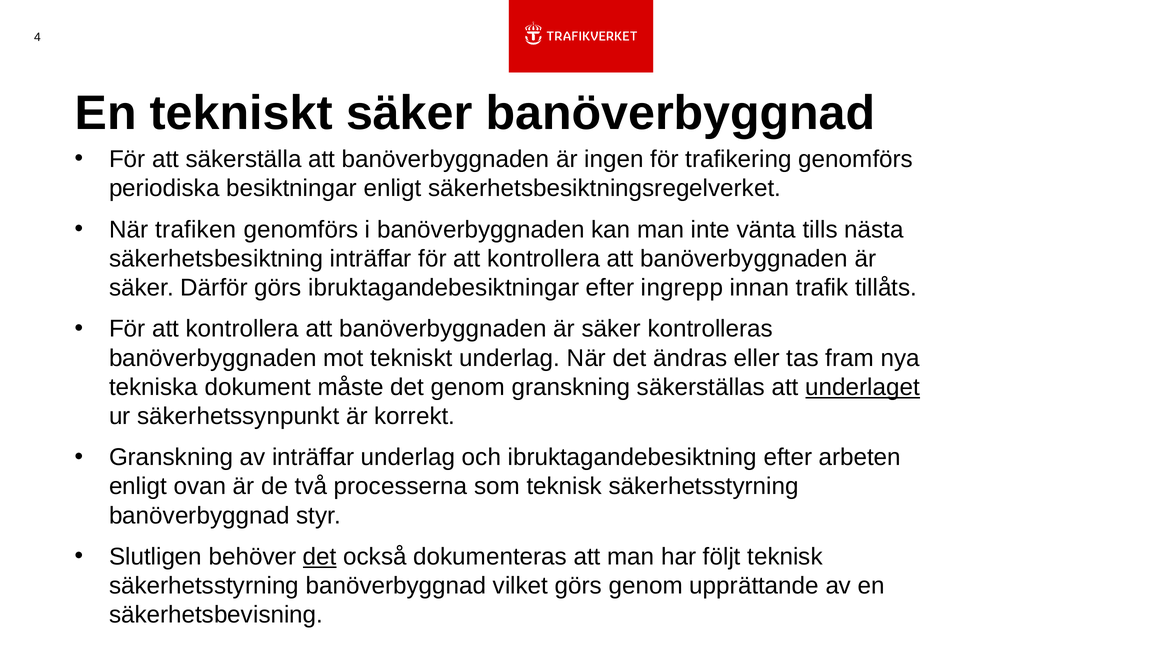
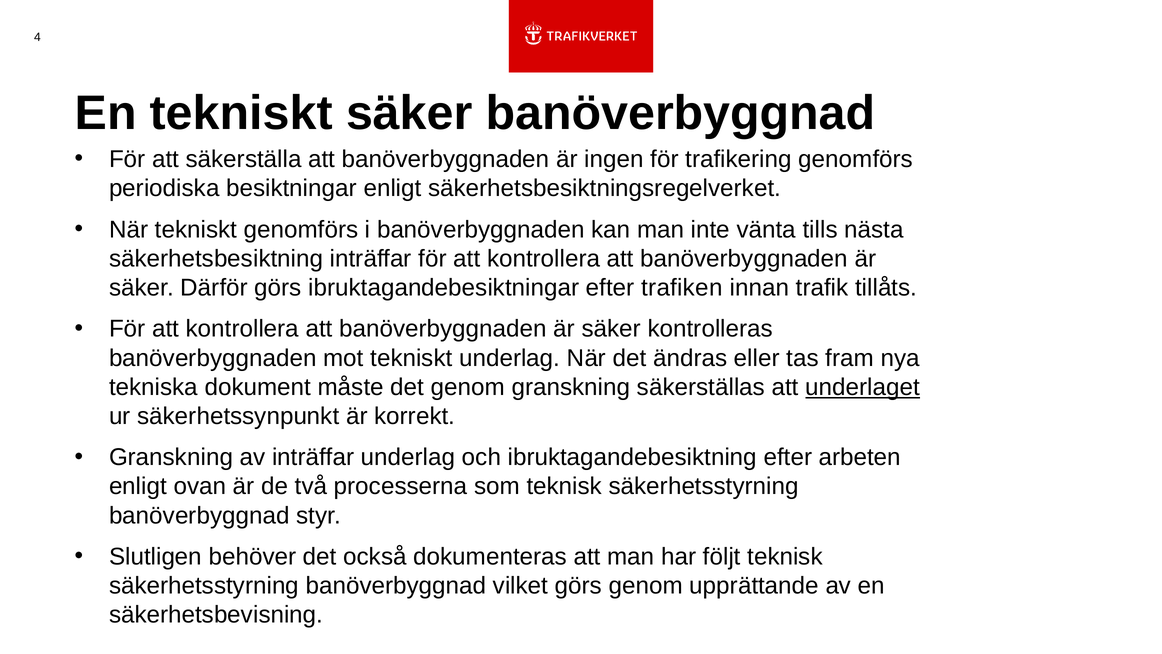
När trafiken: trafiken -> tekniskt (196, 230)
ingrepp: ingrepp -> trafiken (682, 288)
det underline: present -> none (320, 556)
